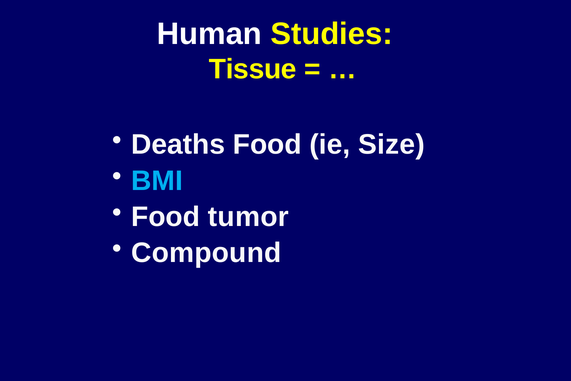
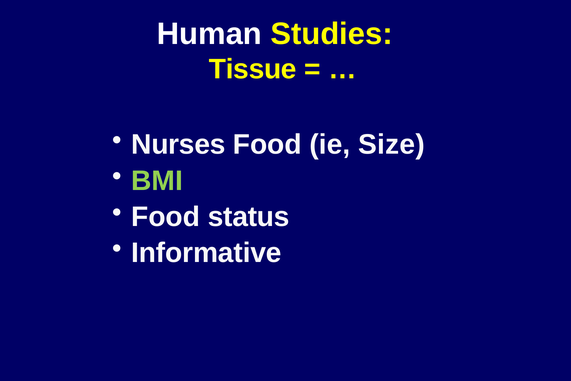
Deaths: Deaths -> Nurses (178, 144)
BMI colour: light blue -> light green (157, 181)
tumor: tumor -> status (249, 217)
Compound: Compound -> Informative (206, 253)
